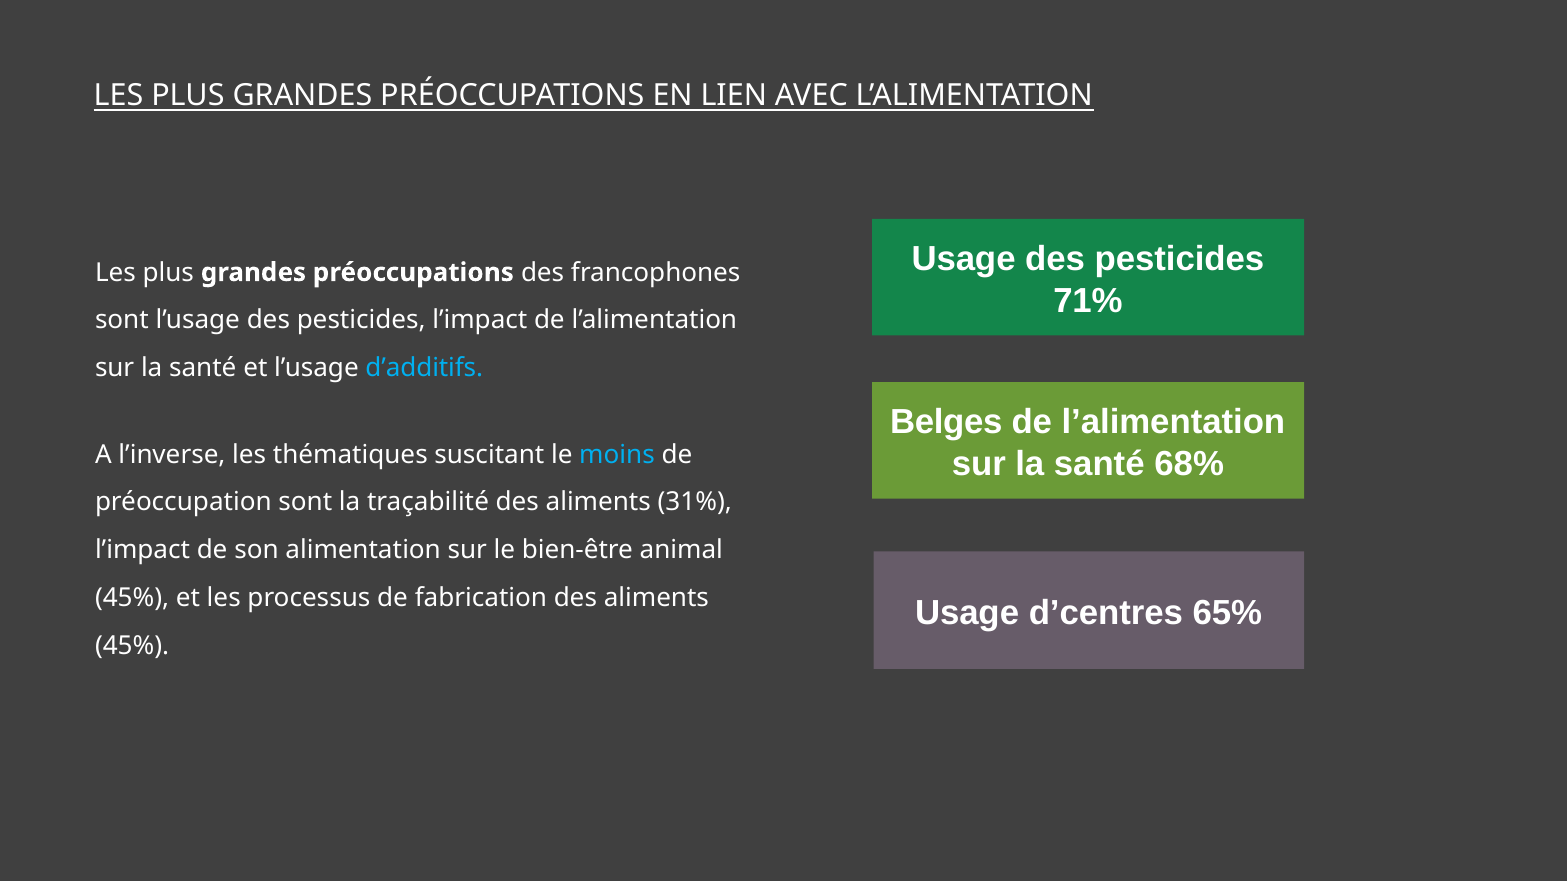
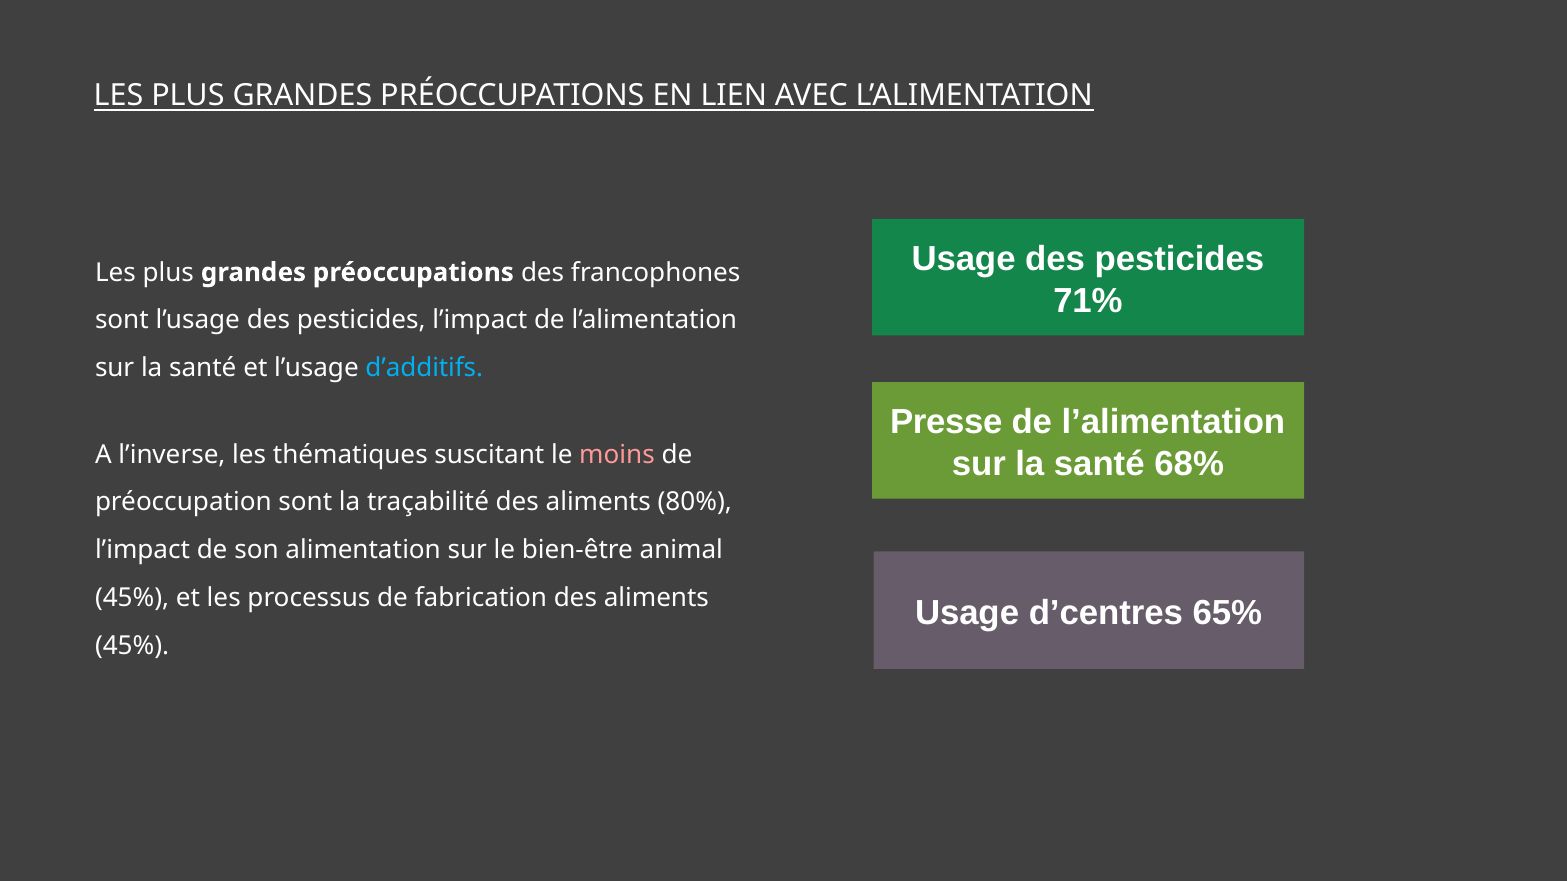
Belges: Belges -> Presse (946, 422)
moins colour: light blue -> pink (617, 455)
31%: 31% -> 80% (695, 503)
